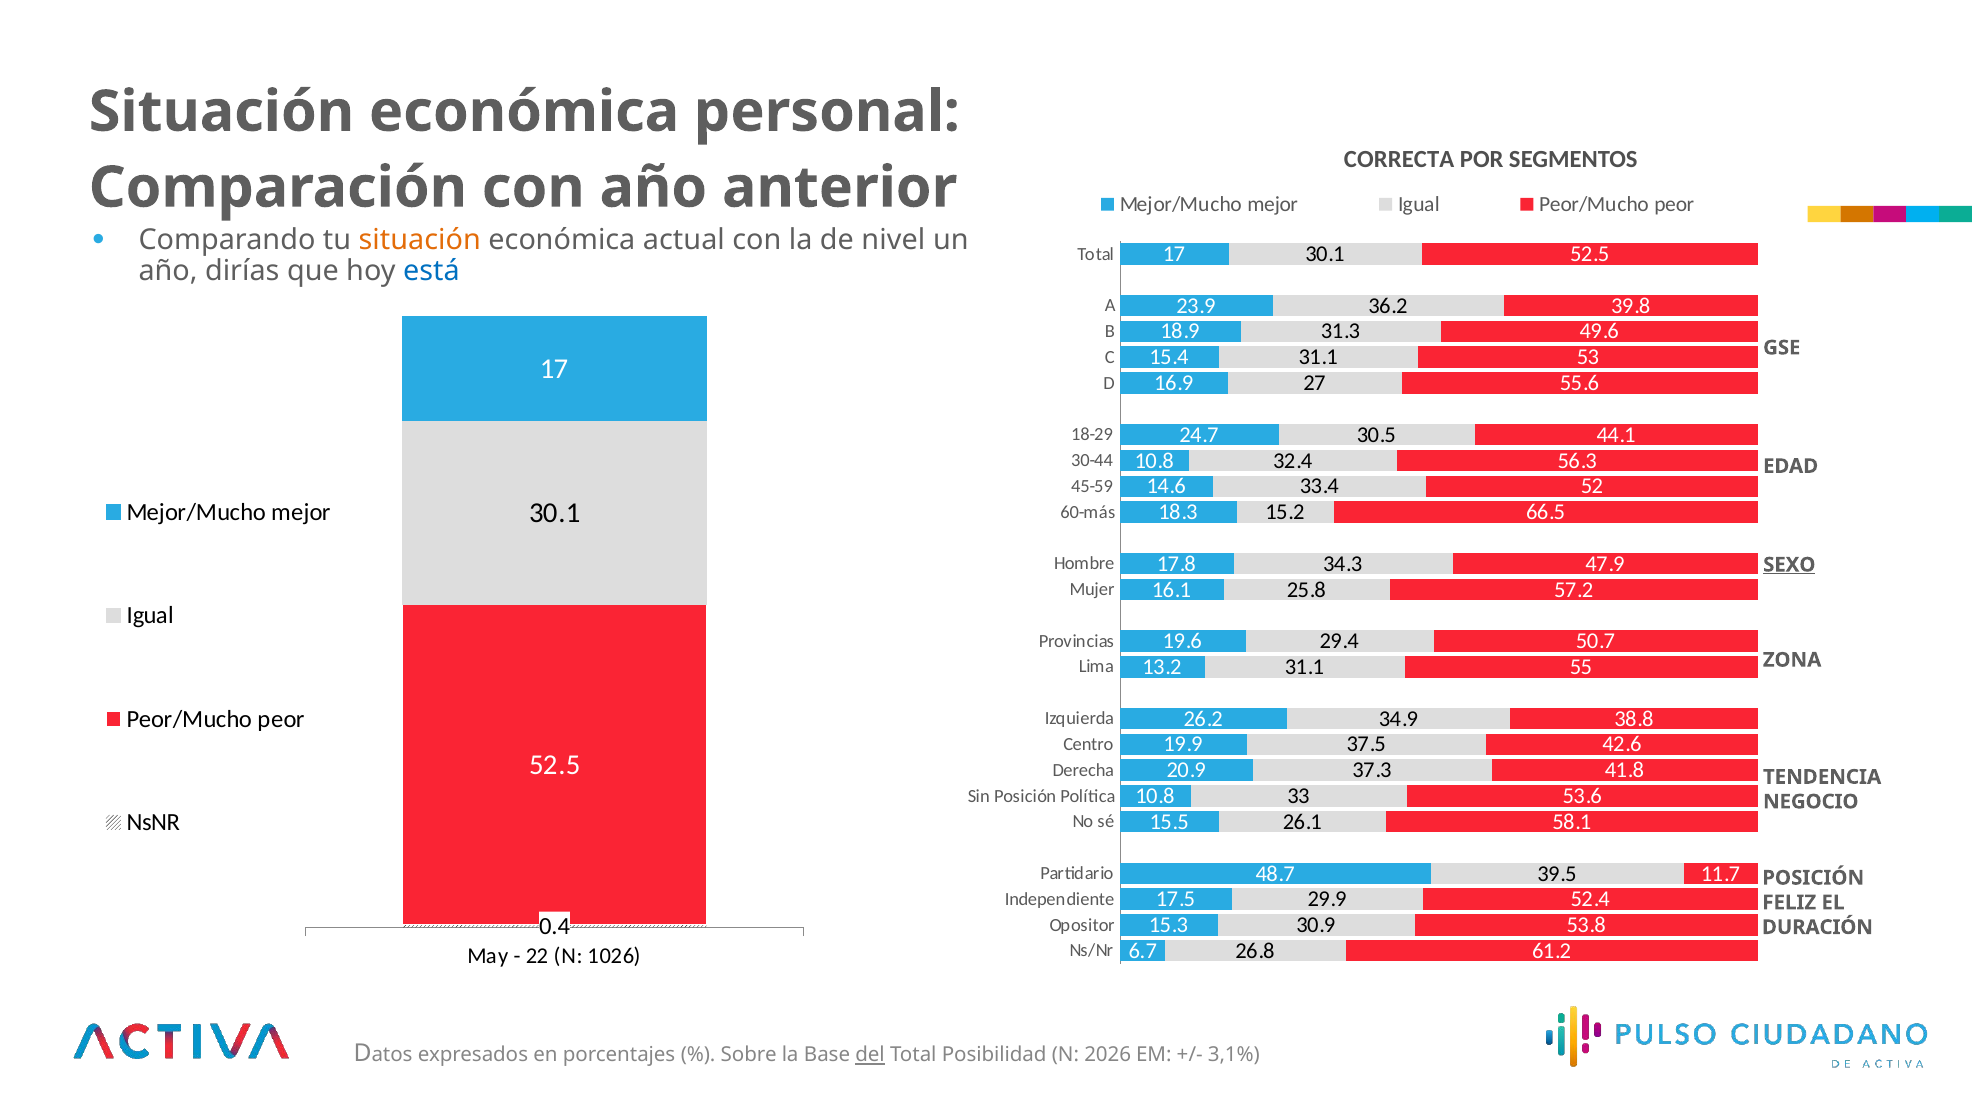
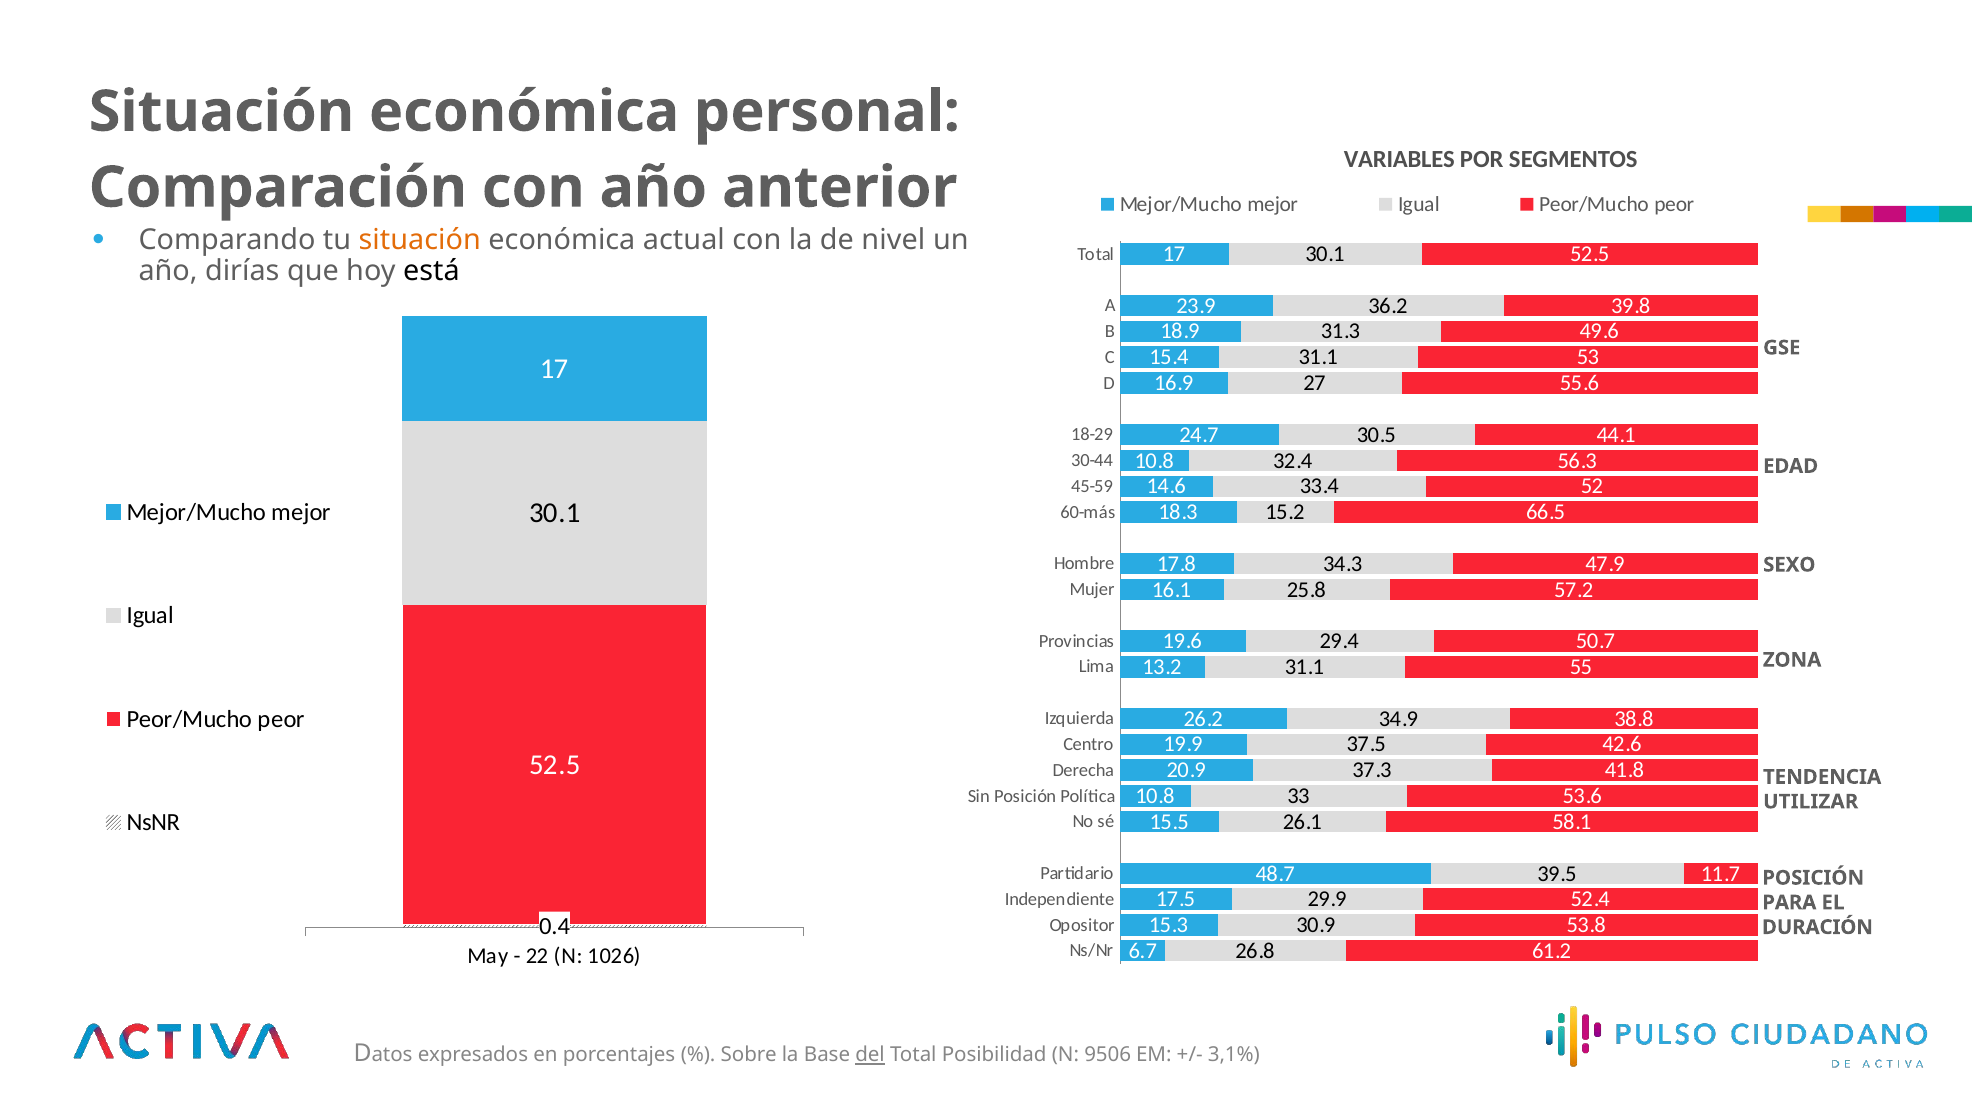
CORRECTA: CORRECTA -> VARIABLES (1399, 159)
está colour: blue -> black (431, 271)
SEXO underline: present -> none (1789, 565)
NEGOCIO: NEGOCIO -> UTILIZAR (1811, 802)
FELIZ: FELIZ -> PARA (1789, 903)
2026: 2026 -> 9506 (1108, 1055)
